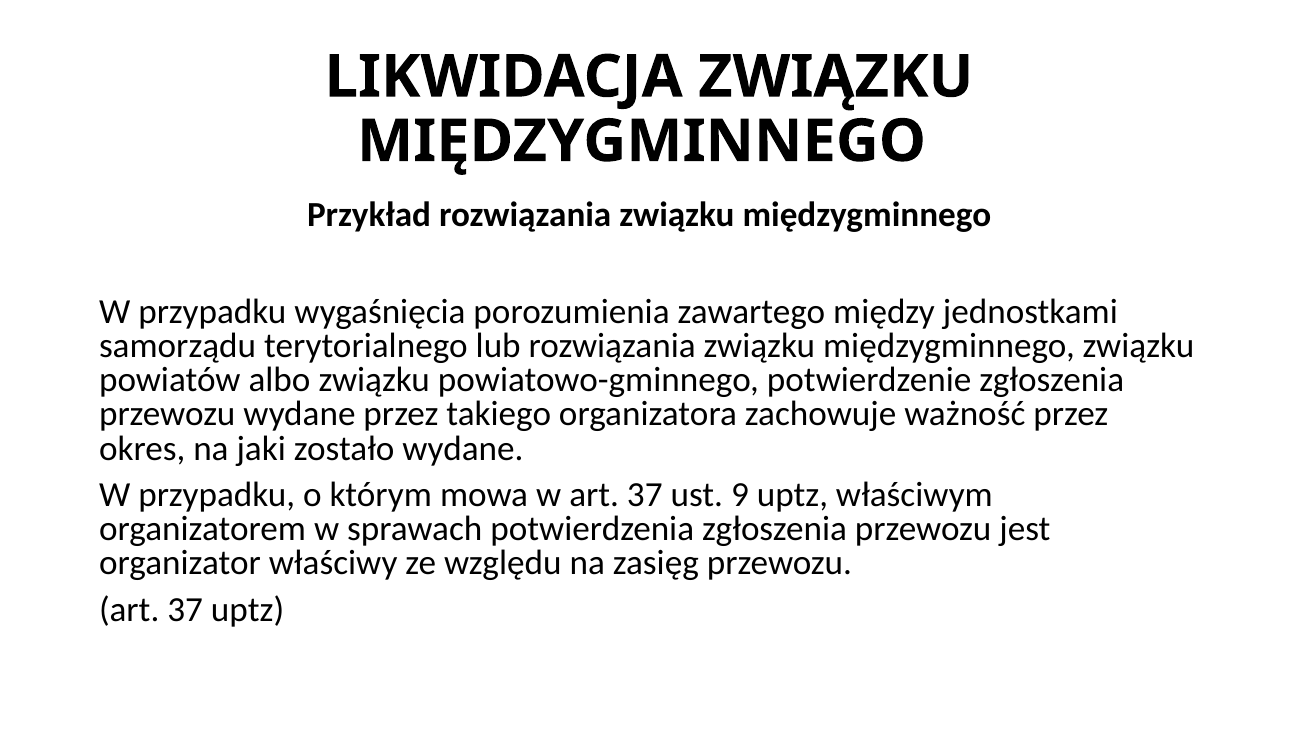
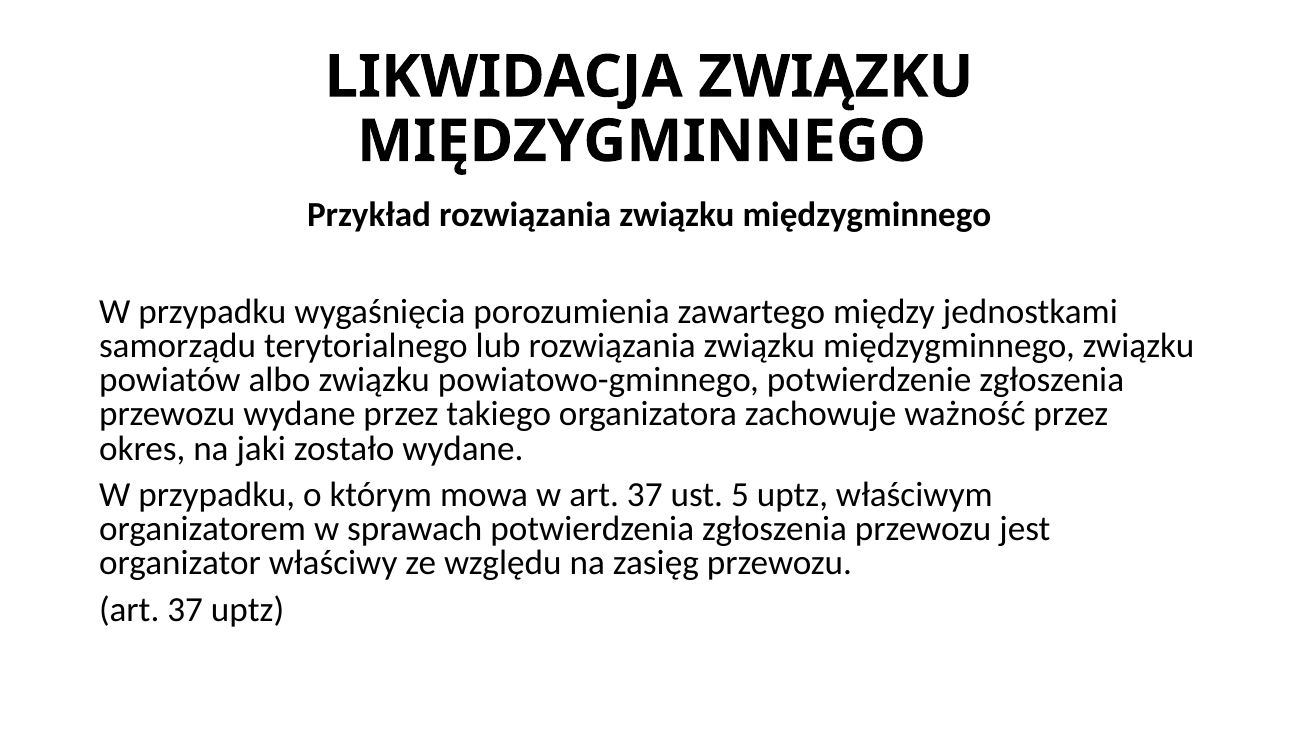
9: 9 -> 5 (740, 495)
